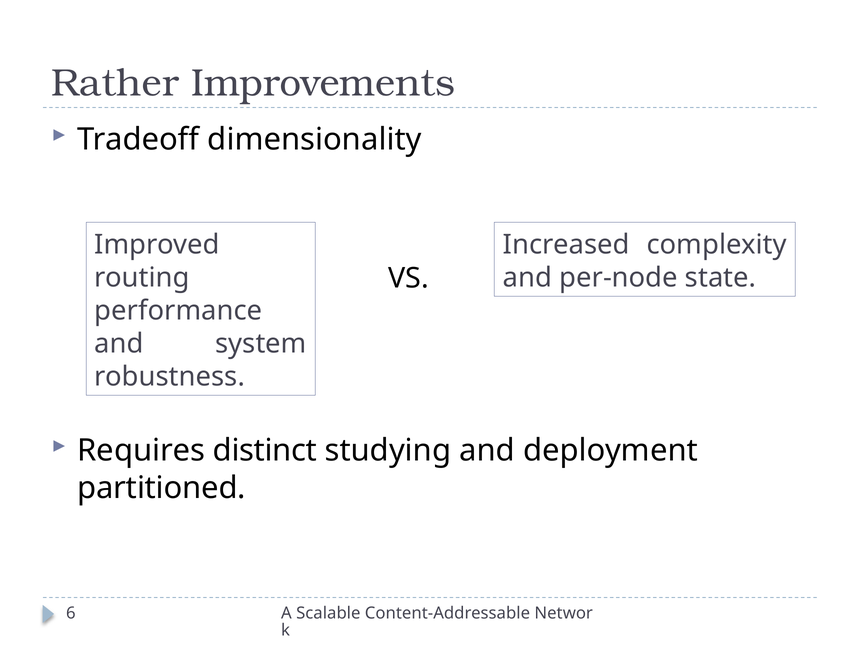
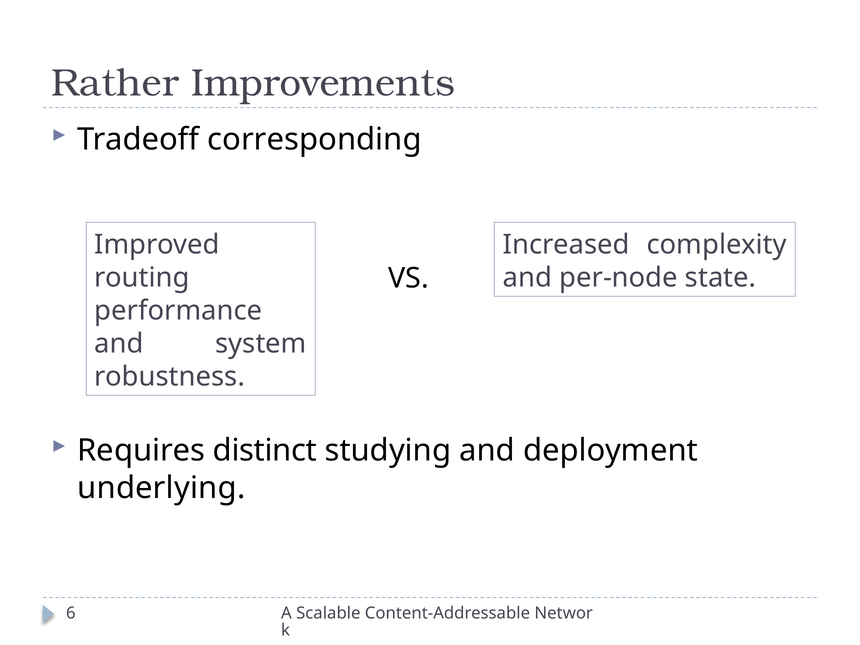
dimensionality: dimensionality -> corresponding (315, 140)
partitioned: partitioned -> underlying (161, 488)
